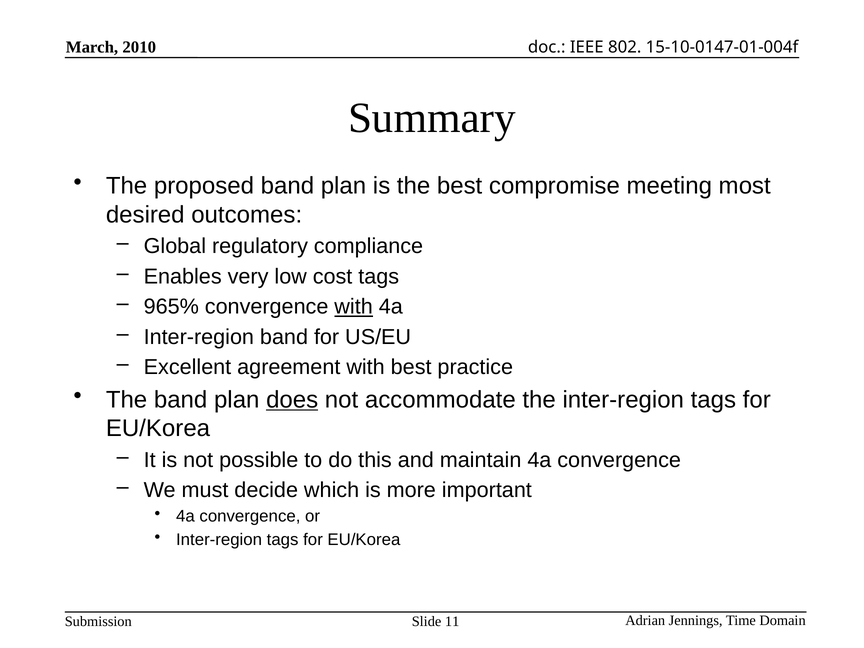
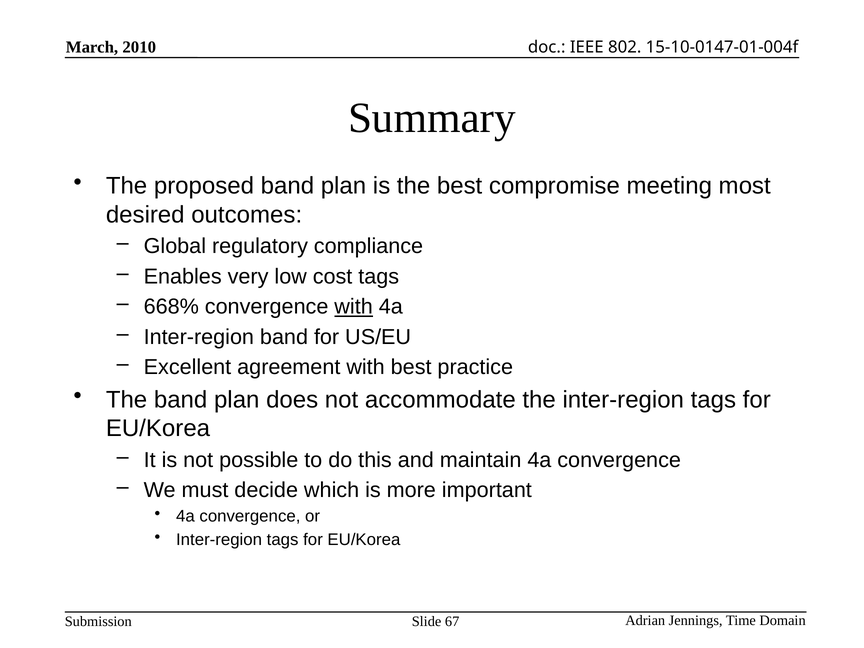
965%: 965% -> 668% (171, 307)
does underline: present -> none (292, 400)
11: 11 -> 67 (452, 621)
